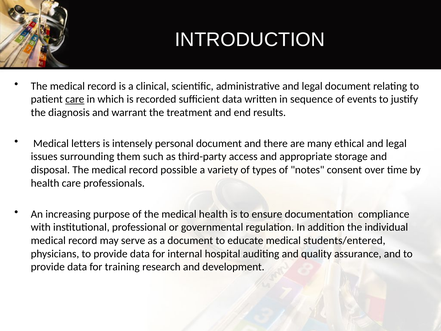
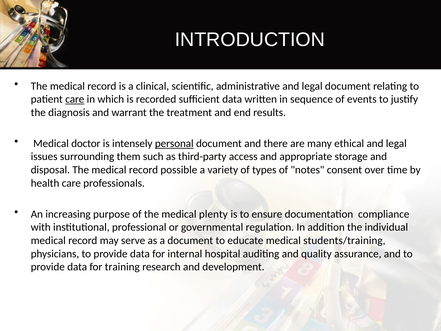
letters: letters -> doctor (86, 143)
personal underline: none -> present (174, 143)
medical health: health -> plenty (213, 214)
students/entered: students/entered -> students/training (344, 240)
